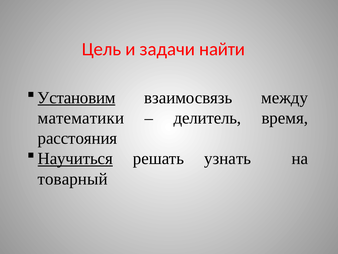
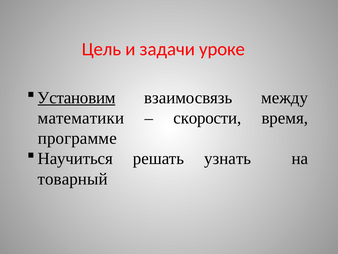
найти: найти -> уроке (222, 49)
делитель: делитель -> скорости (207, 118)
расстояния: расстояния -> программе (77, 138)
Научиться underline: present -> none (75, 158)
